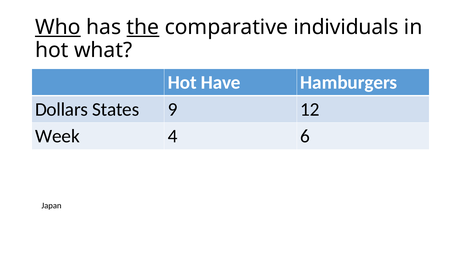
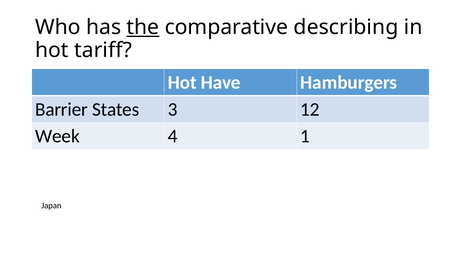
Who underline: present -> none (58, 27)
individuals: individuals -> describing (346, 27)
what: what -> tariff (103, 50)
Dollars: Dollars -> Barrier (61, 110)
9: 9 -> 3 (173, 110)
6: 6 -> 1 (305, 136)
